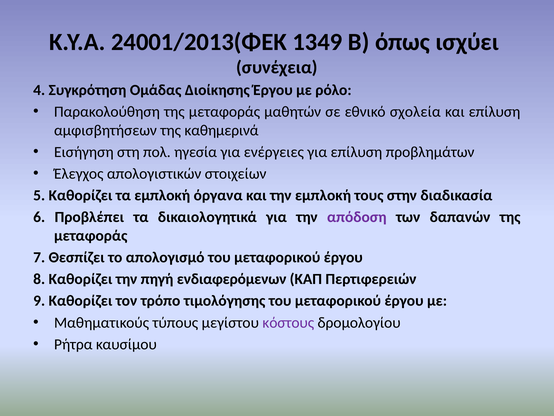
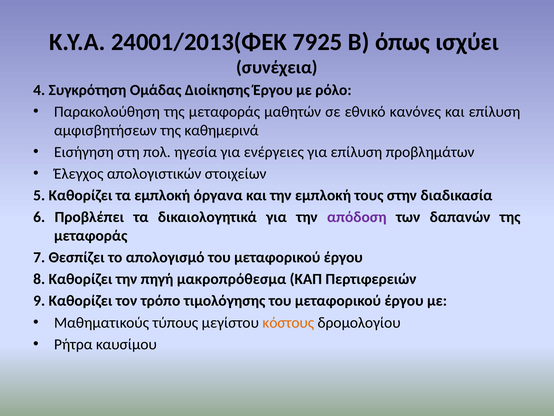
1349: 1349 -> 7925 (317, 42)
σχολεία: σχολεία -> κανόνες (415, 112)
ενδιαφερόμενων: ενδιαφερόμενων -> μακροπρόθεσμα (232, 279)
κόστους colour: purple -> orange (288, 322)
